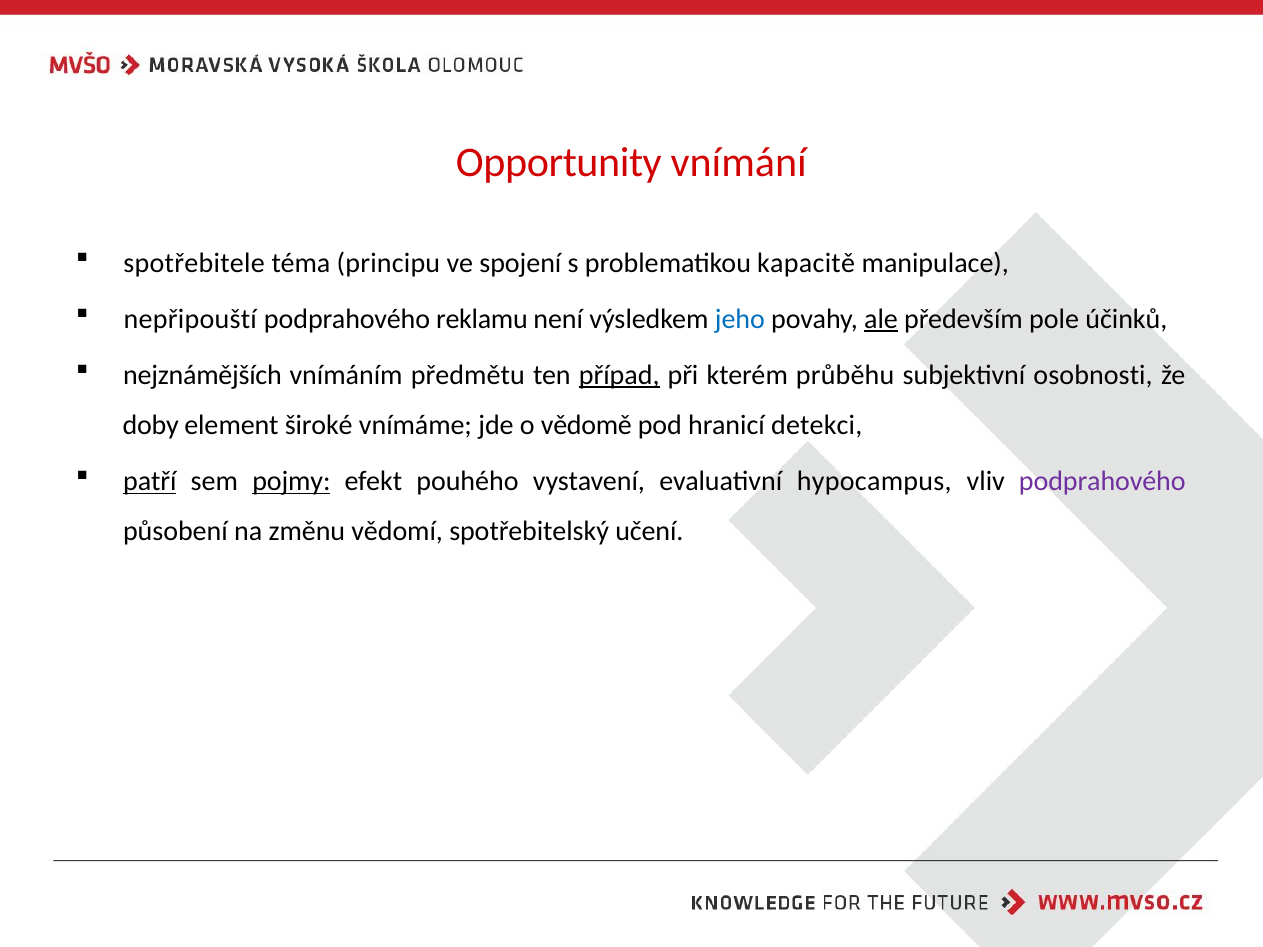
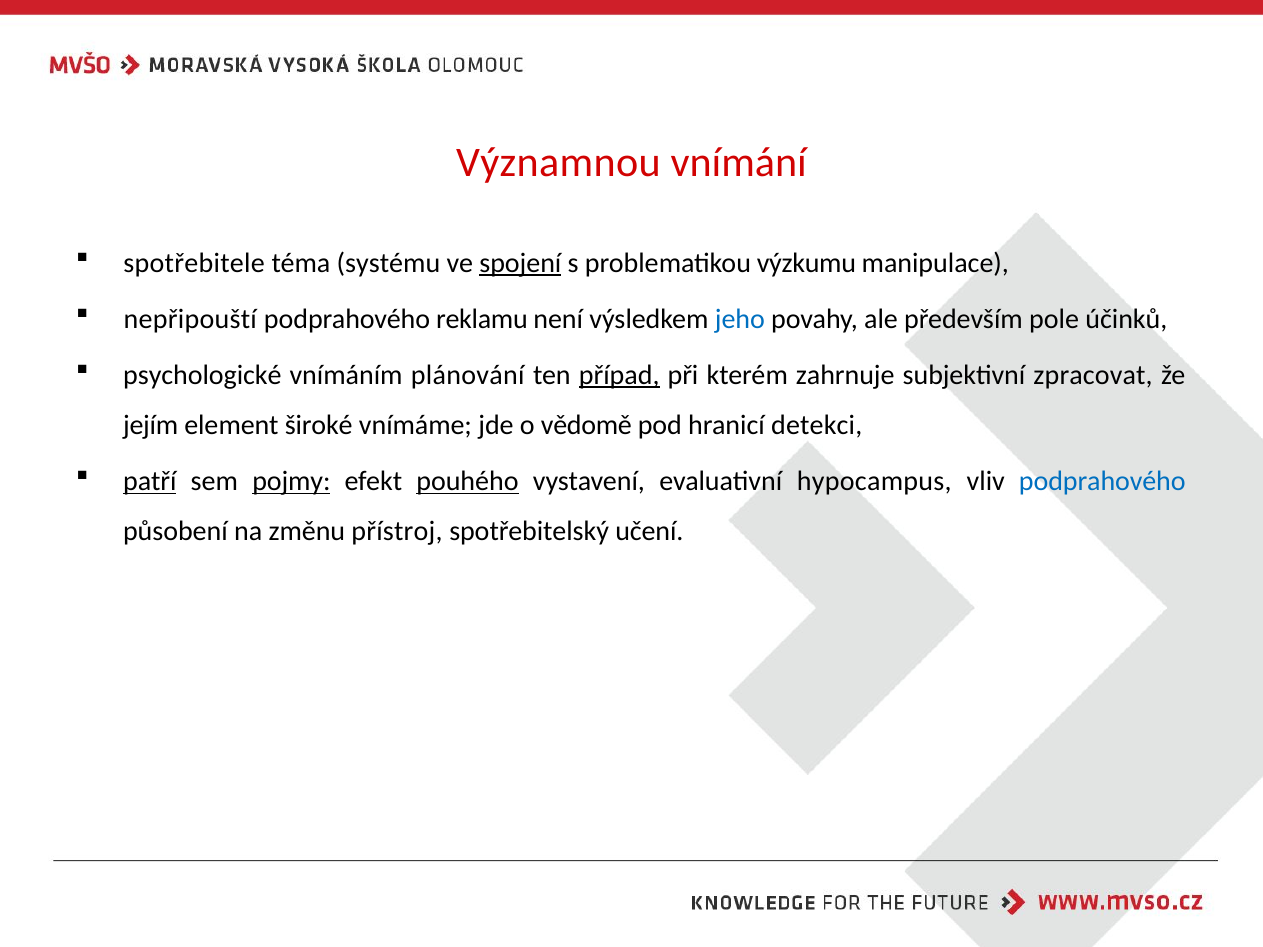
Opportunity: Opportunity -> Významnou (558, 163)
principu: principu -> systému (388, 263)
spojení underline: none -> present (520, 263)
kapacitě: kapacitě -> výzkumu (806, 263)
ale underline: present -> none (881, 319)
nejznámějších: nejznámějších -> psychologické (202, 375)
předmětu: předmětu -> plánování (468, 375)
průběhu: průběhu -> zahrnuje (845, 375)
osobnosti: osobnosti -> zpracovat (1093, 375)
doby: doby -> jejím (151, 425)
pouhého underline: none -> present (467, 481)
podprahového colour: purple -> blue (1102, 481)
vědomí: vědomí -> přístroj (397, 532)
